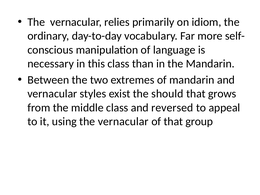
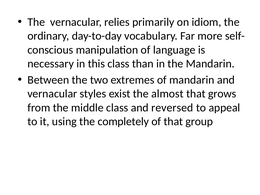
should: should -> almost (167, 94)
using the vernacular: vernacular -> completely (123, 122)
